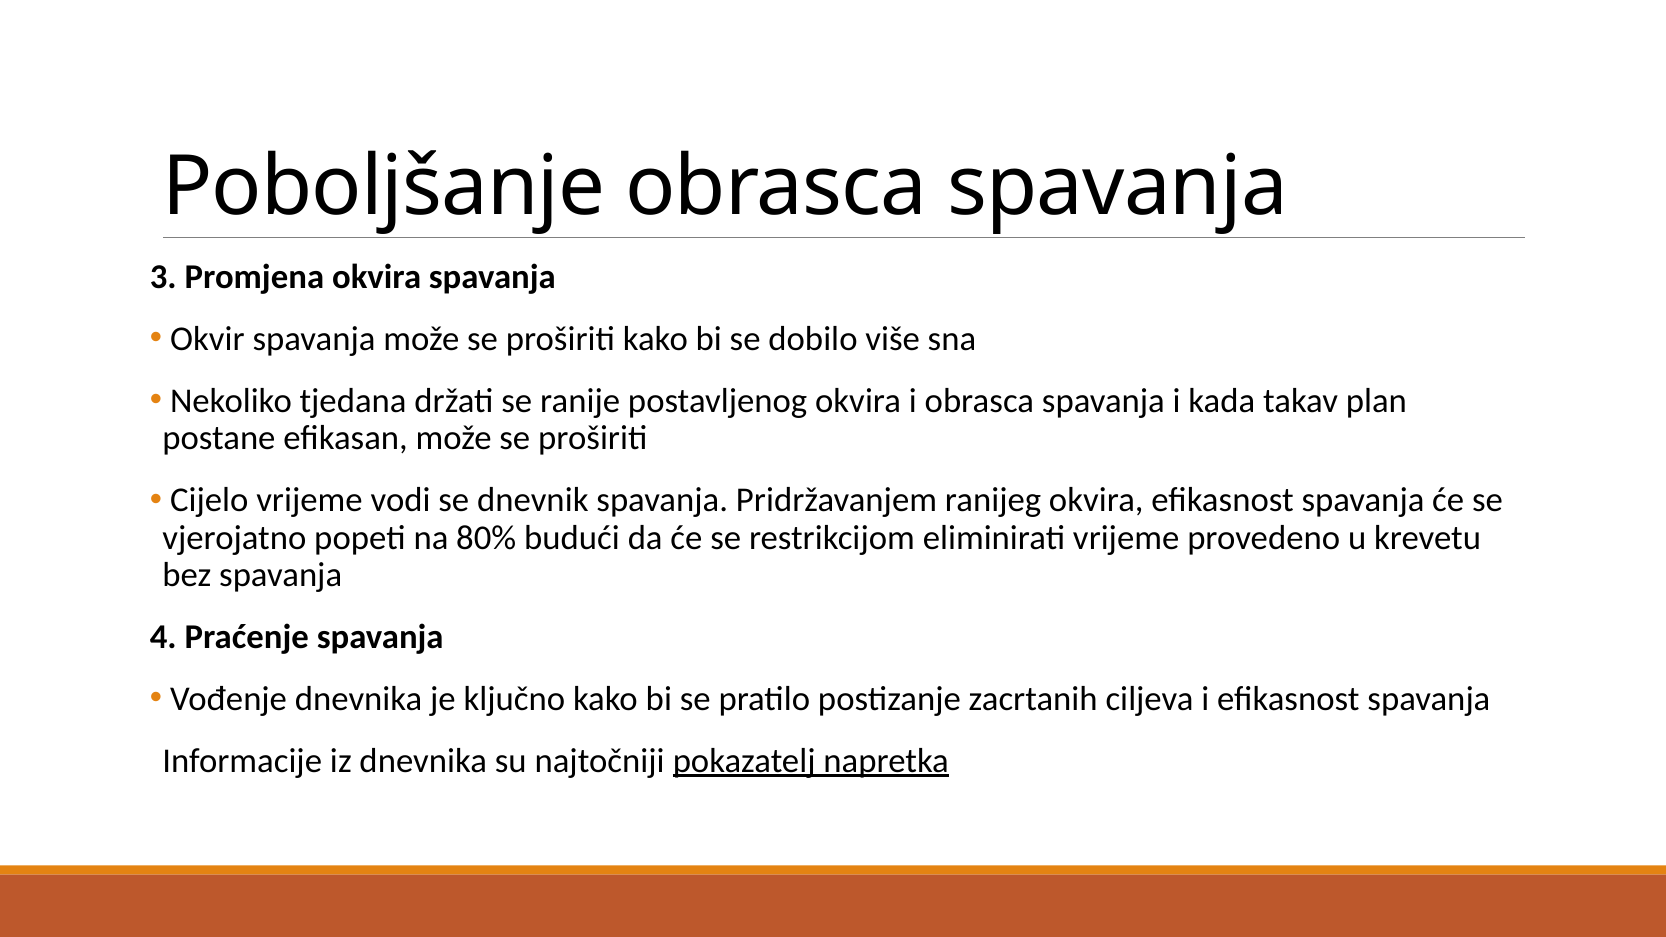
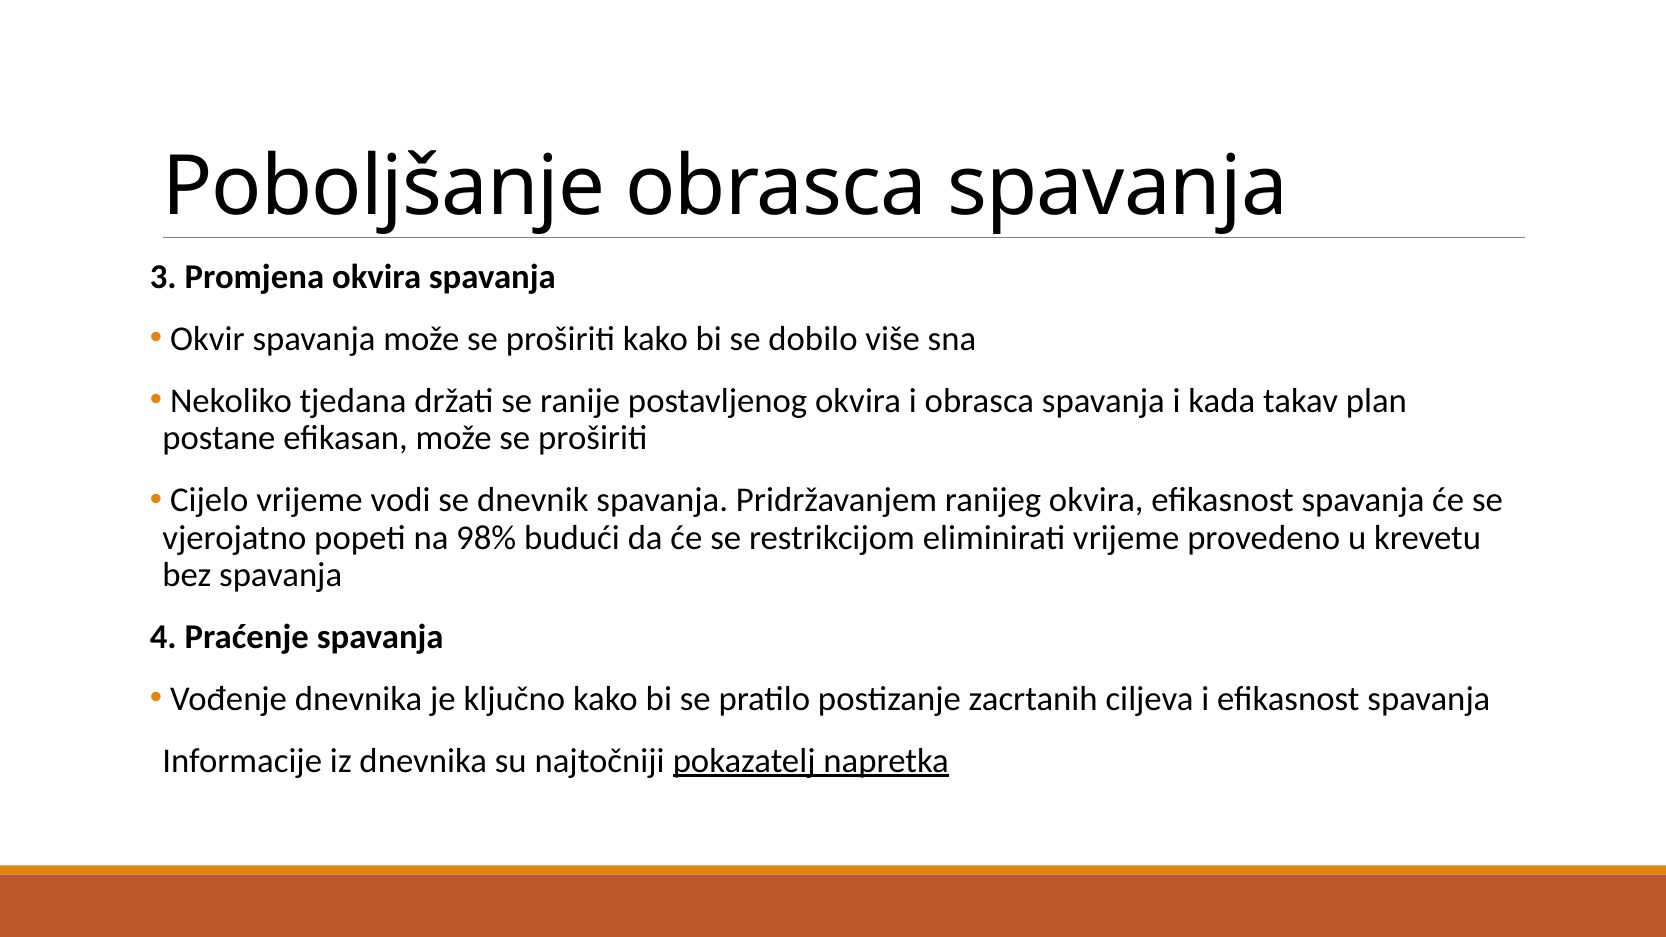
80%: 80% -> 98% (486, 538)
